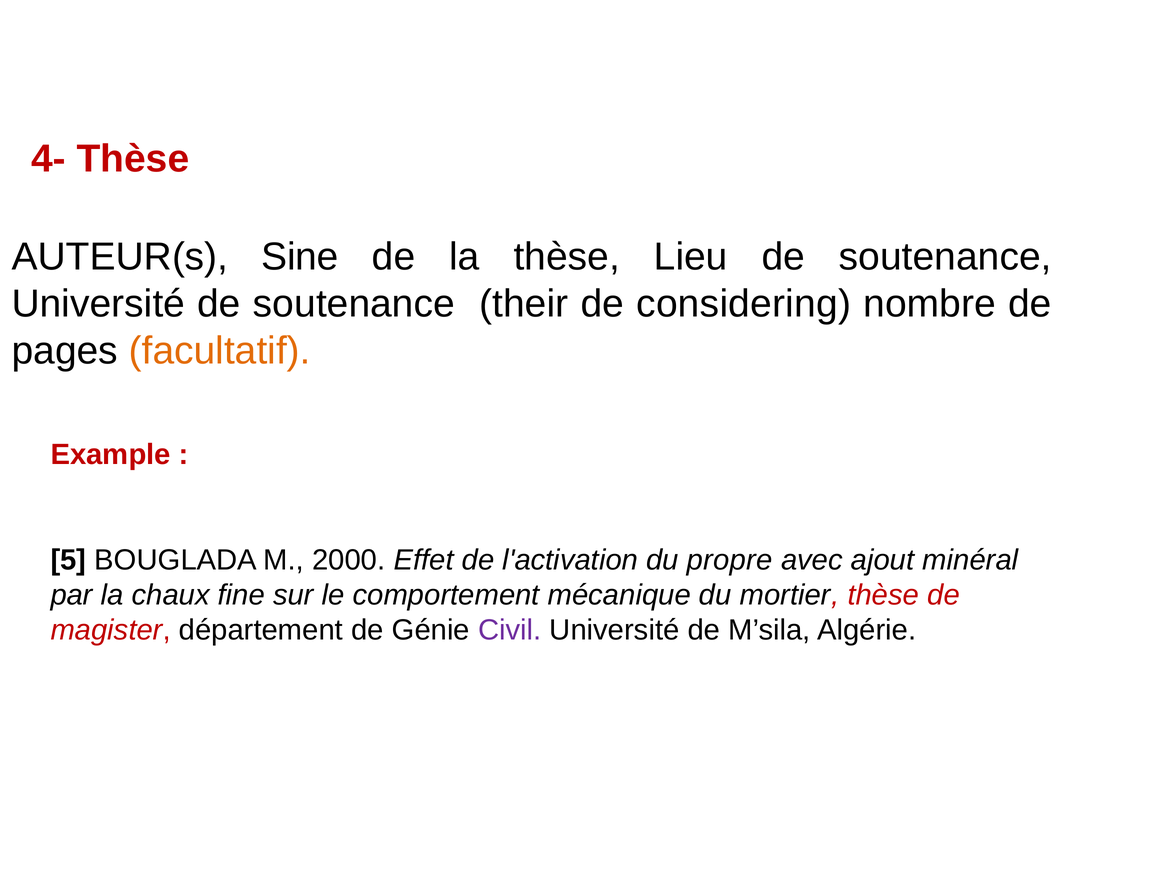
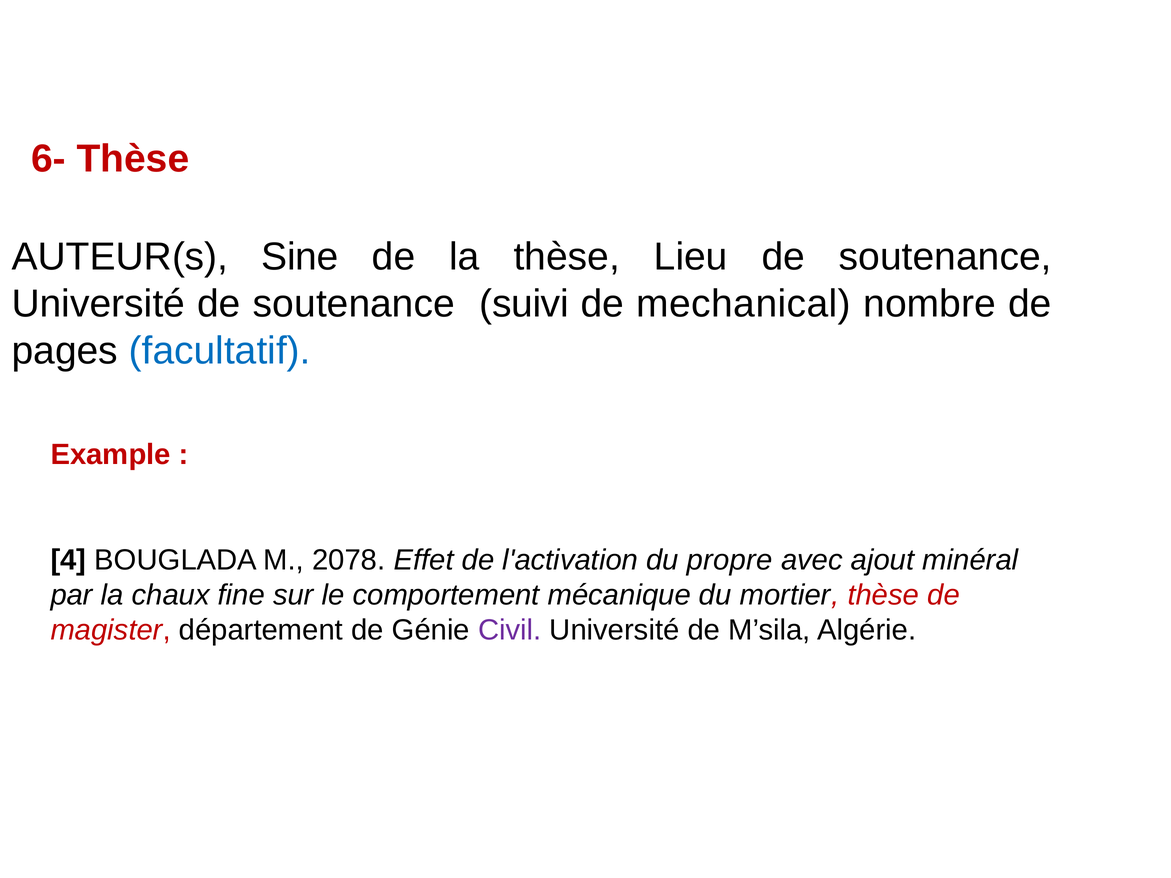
4-: 4- -> 6- (49, 159)
their: their -> suivi (524, 304)
considering: considering -> mechanical (744, 304)
facultatif colour: orange -> blue (220, 351)
5: 5 -> 4 (68, 560)
2000: 2000 -> 2078 (349, 560)
